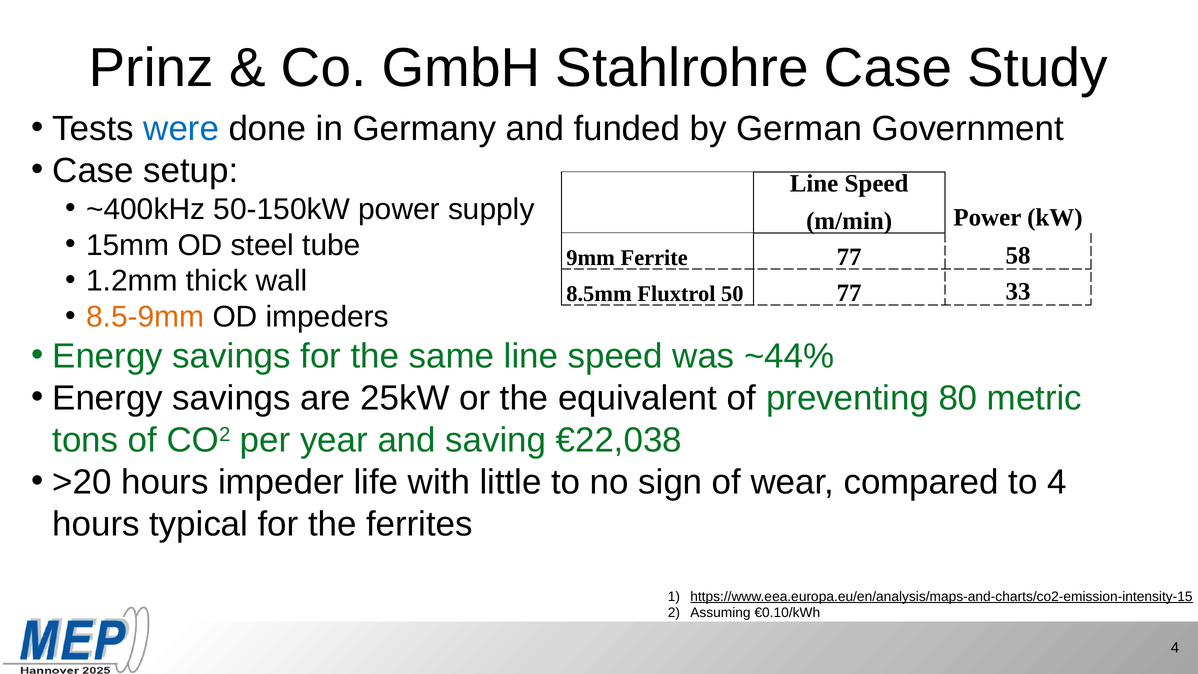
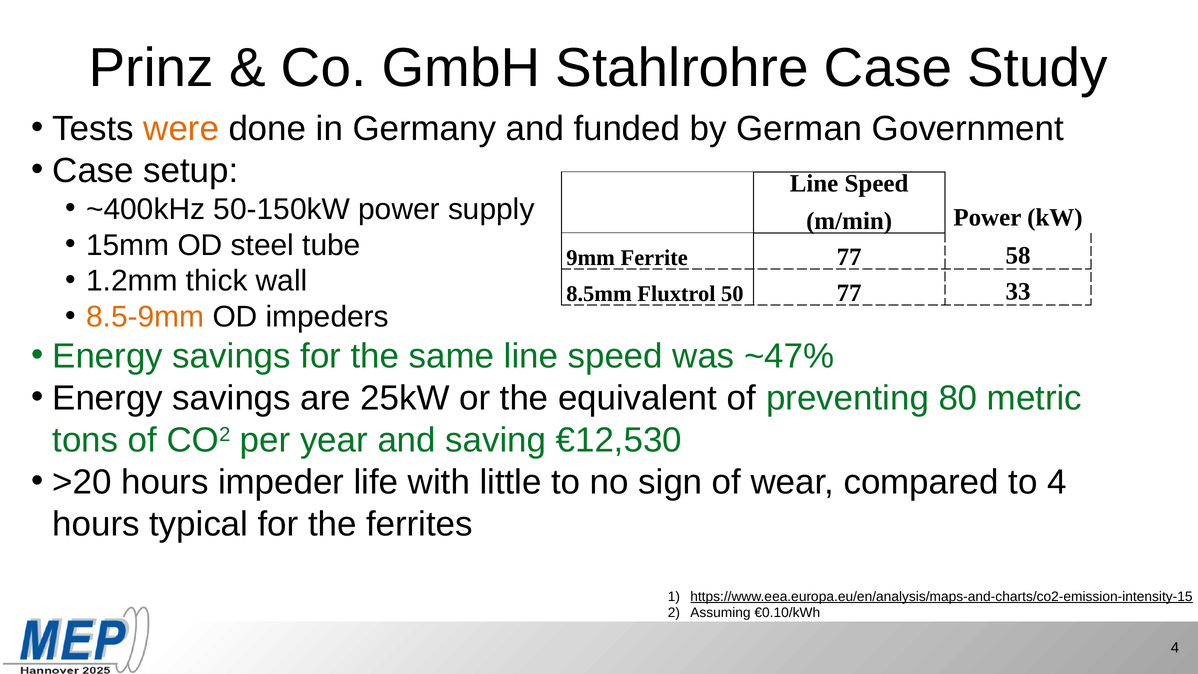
were colour: blue -> orange (181, 129)
~44%: ~44% -> ~47% (789, 356)
€22,038: €22,038 -> €12,530 (619, 440)
